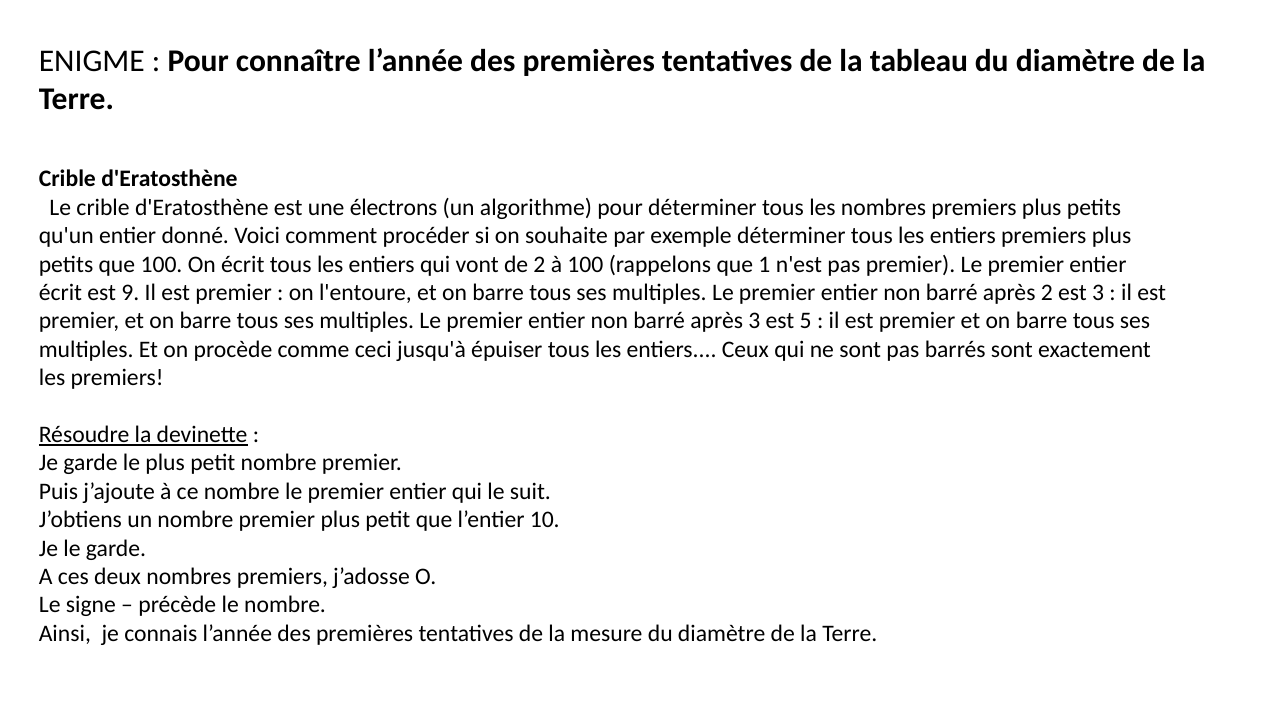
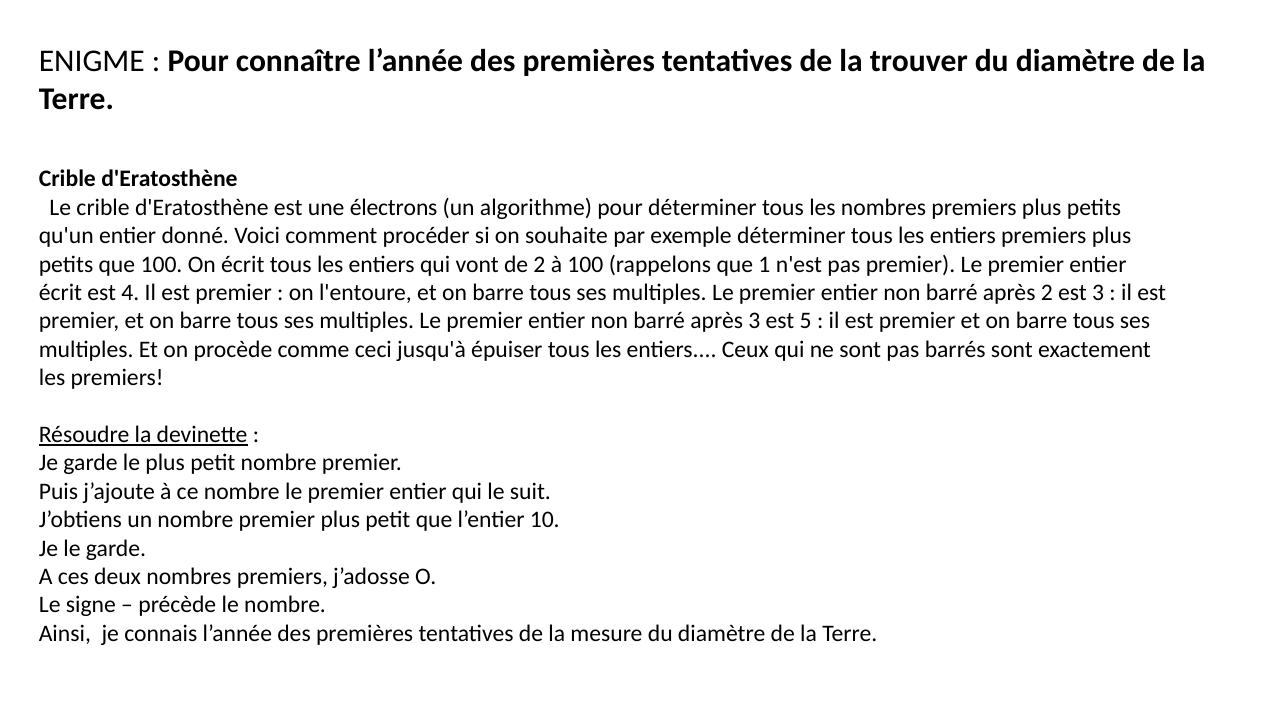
tableau: tableau -> trouver (919, 61)
9: 9 -> 4 (130, 293)
